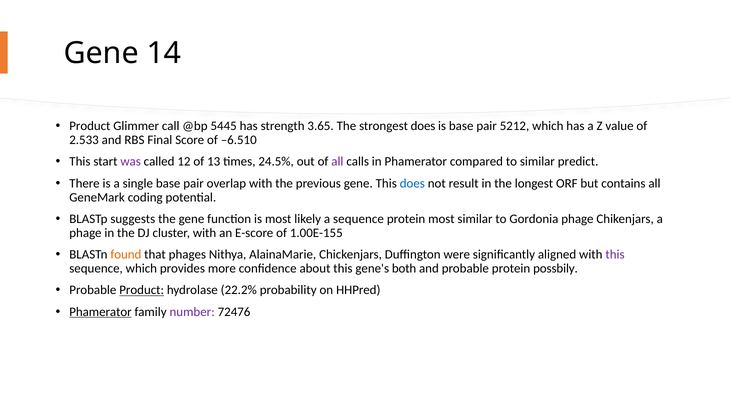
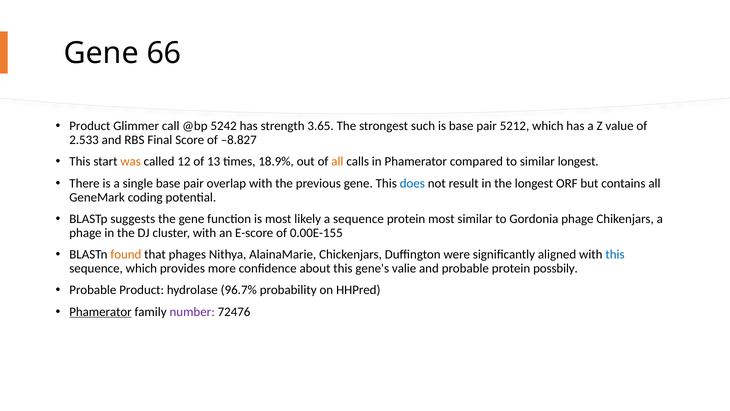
14: 14 -> 66 (164, 53)
5445: 5445 -> 5242 (224, 126)
strongest does: does -> such (423, 126)
–6.510: –6.510 -> –8.827 (239, 140)
was colour: purple -> orange (131, 162)
24.5%: 24.5% -> 18.9% (276, 162)
all colour: purple -> orange (337, 162)
similar predict: predict -> longest (578, 162)
1.00E-155: 1.00E-155 -> 0.00E-155 (316, 233)
this colour: purple -> blue (615, 254)
both: both -> valie (404, 268)
Product underline: present -> none (142, 290)
22.2%: 22.2% -> 96.7% (239, 290)
